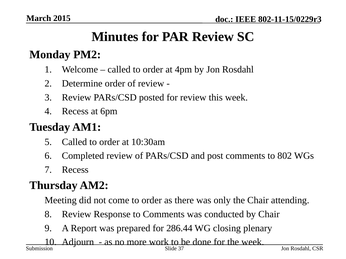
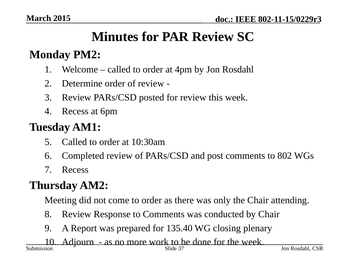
286.44: 286.44 -> 135.40 (179, 229)
